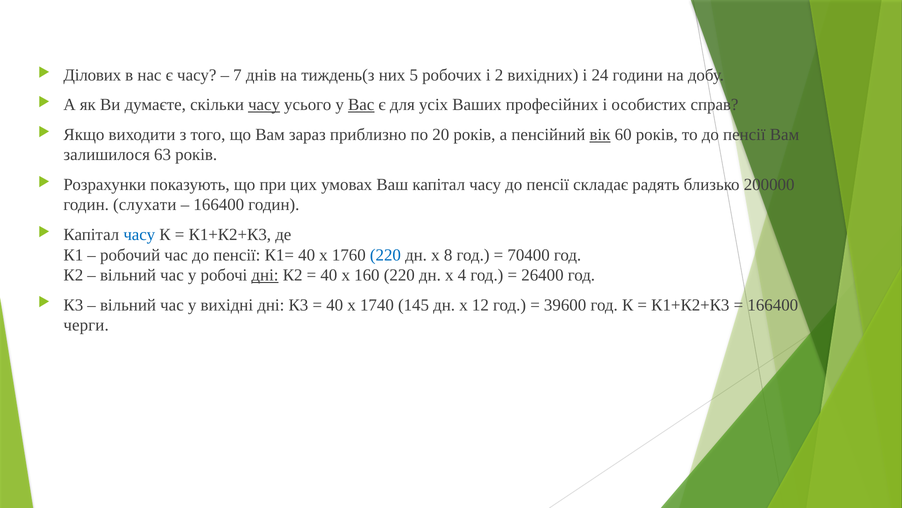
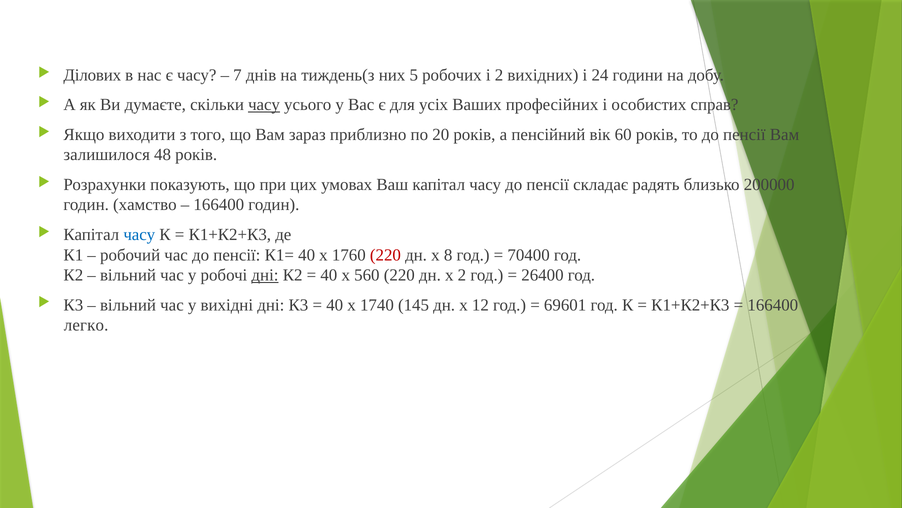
Вас underline: present -> none (361, 105)
вік underline: present -> none (600, 134)
63: 63 -> 48 (163, 155)
слухати: слухати -> хамство (145, 205)
220 colour: blue -> red (385, 255)
160: 160 -> 560 (367, 275)
х 4: 4 -> 2 (462, 275)
39600: 39600 -> 69601 (565, 305)
черги: черги -> легко (86, 325)
